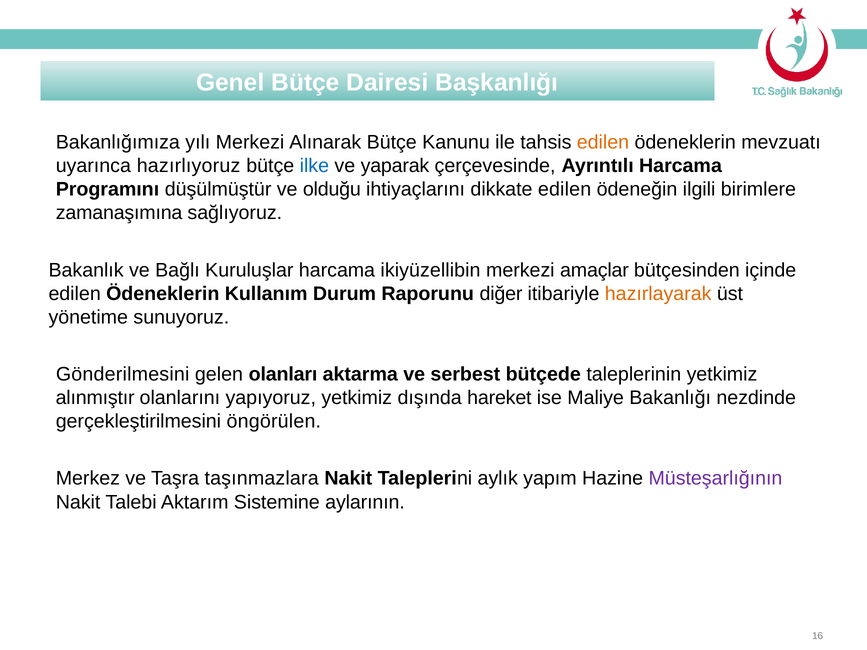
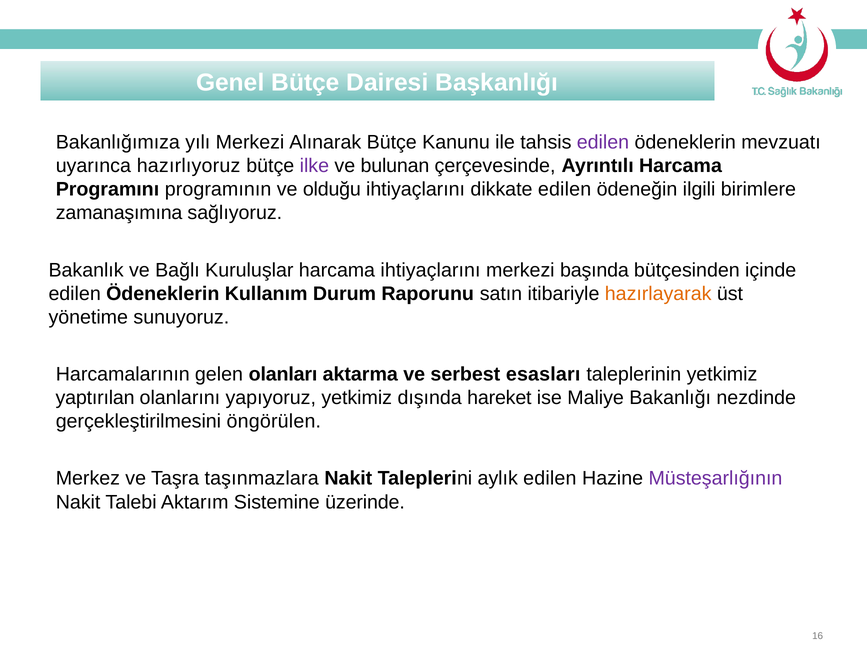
edilen colour: orange -> purple (603, 142)
ilke colour: blue -> purple (314, 166)
yaparak: yaparak -> bulunan (395, 166)
düşülmüştür: düşülmüştür -> programının (218, 190)
harcama ikiyüzellibin: ikiyüzellibin -> ihtiyaçlarını (430, 270)
amaçlar: amaçlar -> başında (594, 270)
diğer: diğer -> satın (501, 294)
Gönderilmesini: Gönderilmesini -> Harcamalarının (123, 375)
bütçede: bütçede -> esasları (543, 375)
alınmıştır: alınmıştır -> yaptırılan (95, 398)
aylık yapım: yapım -> edilen (550, 479)
aylarının: aylarının -> üzerinde (365, 502)
